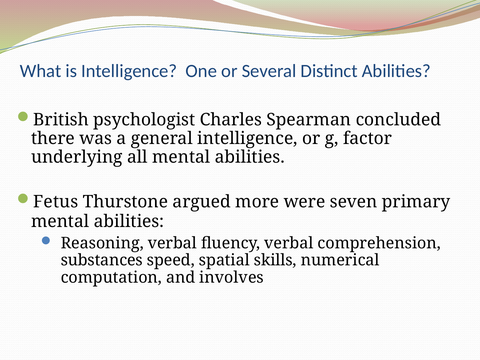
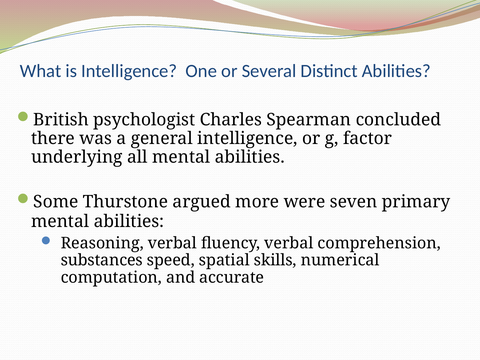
Fetus: Fetus -> Some (56, 202)
involves: involves -> accurate (232, 278)
